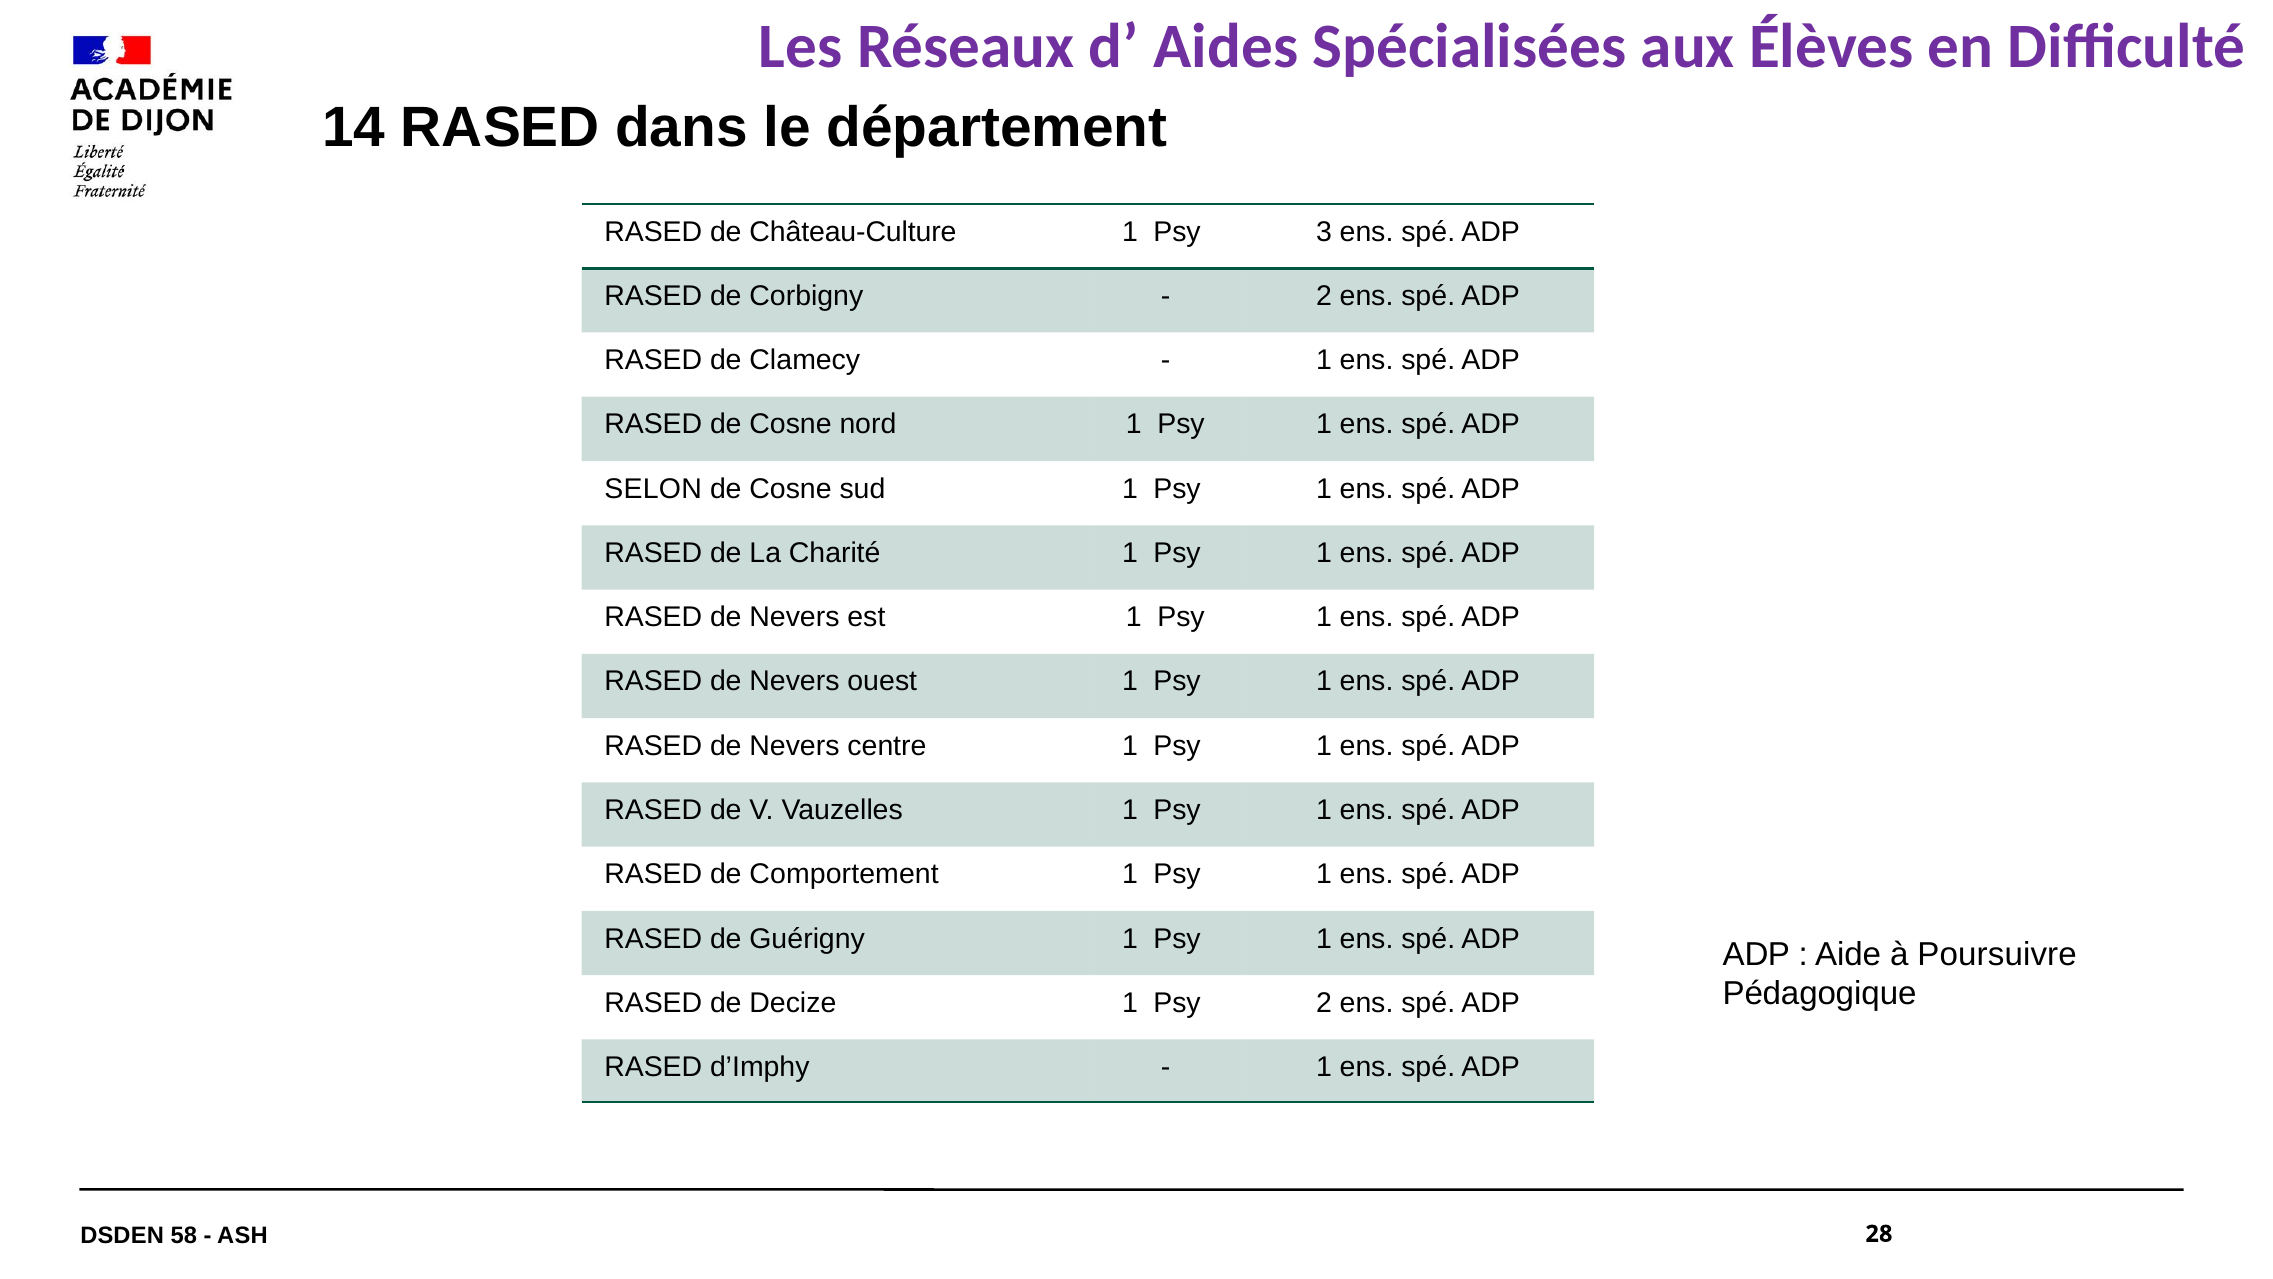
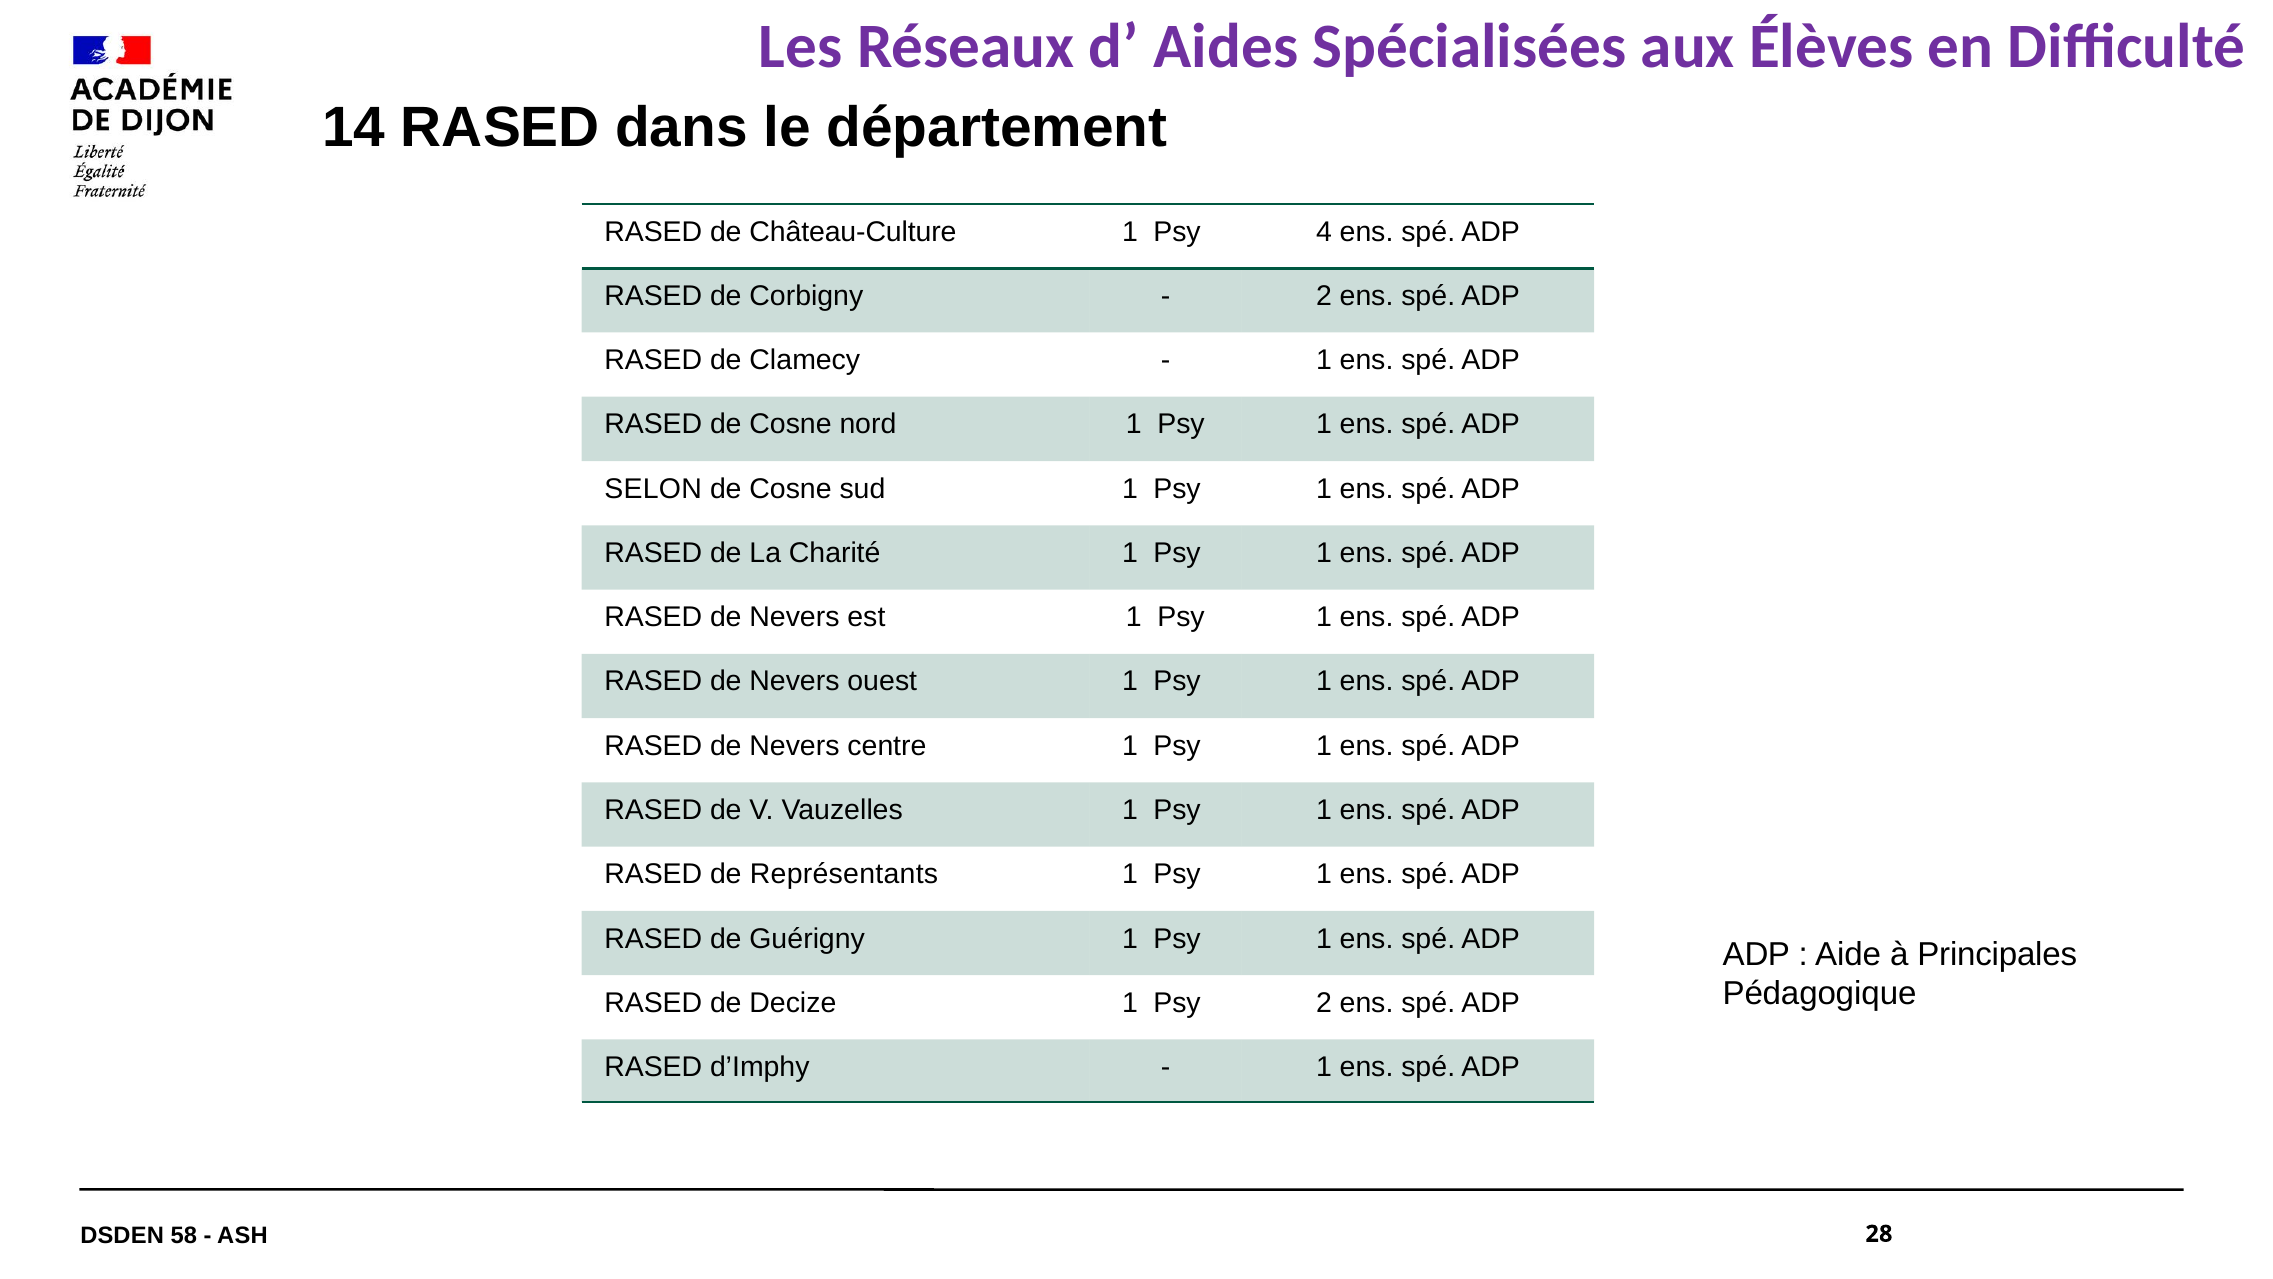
3: 3 -> 4 (1324, 232)
Comportement: Comportement -> Représentants (844, 874)
Poursuivre: Poursuivre -> Principales (1997, 954)
